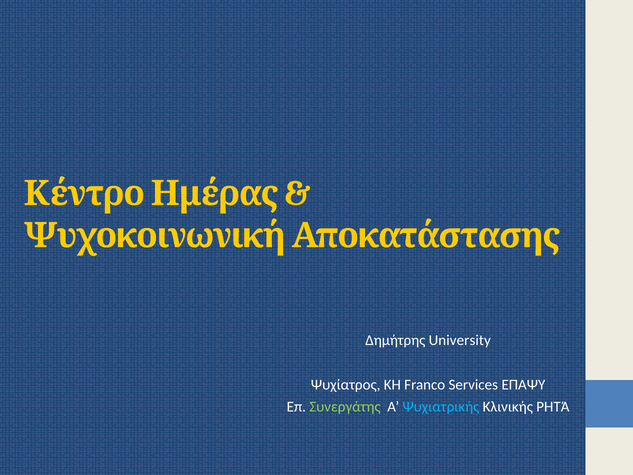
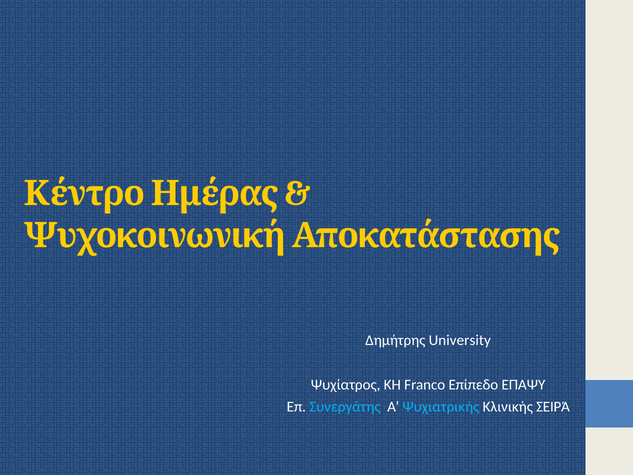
Services: Services -> Επίπεδο (473, 385)
Συνεργάτης colour: light green -> light blue (345, 407)
ΡΗΤΆ: ΡΗΤΆ -> ΣΕΙΡΆ (553, 407)
